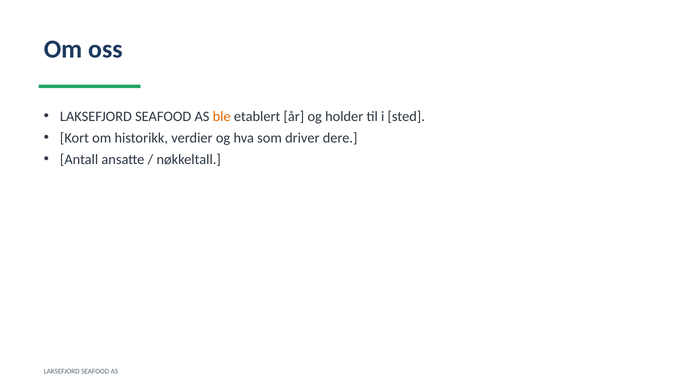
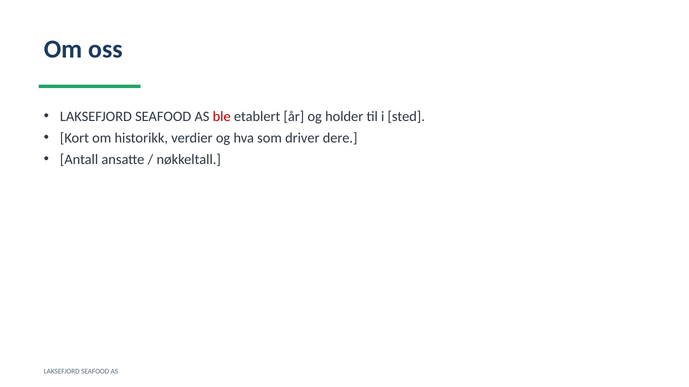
ble colour: orange -> red (222, 117)
